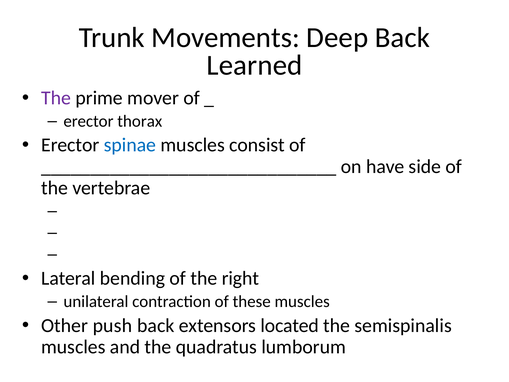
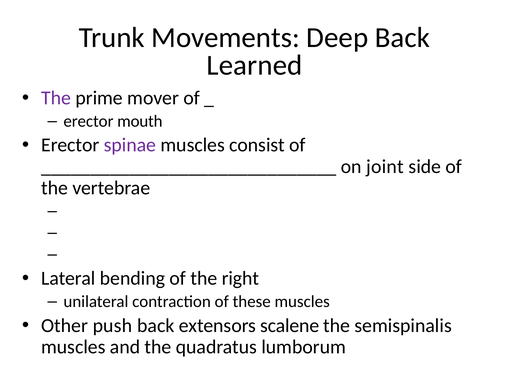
thorax: thorax -> mouth (140, 121)
spinae colour: blue -> purple (130, 145)
have: have -> joint (385, 166)
located: located -> scalene (290, 325)
